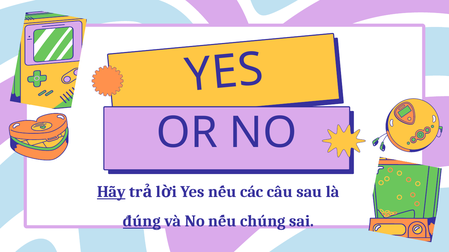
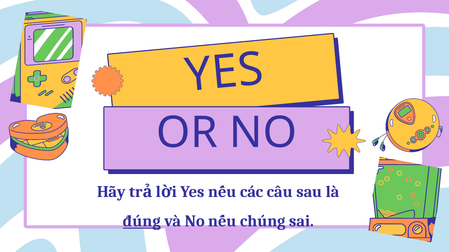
Hãy underline: present -> none (111, 192)
